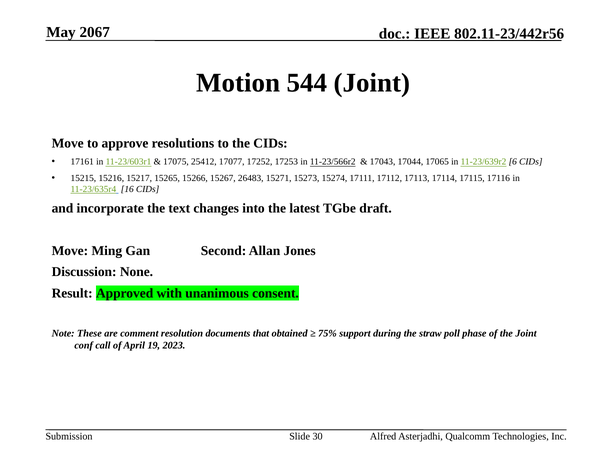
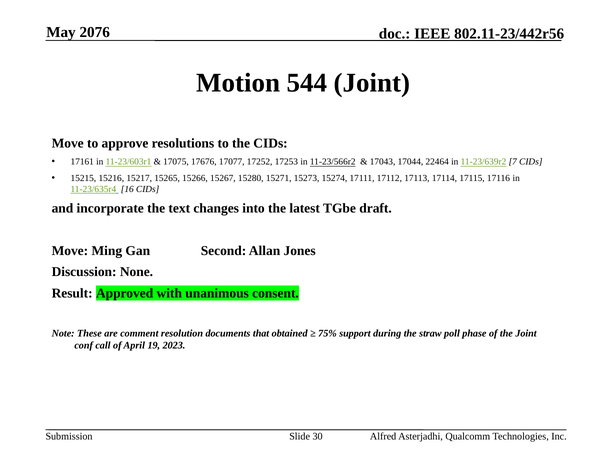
2067: 2067 -> 2076 (95, 32)
25412: 25412 -> 17676 (204, 162)
17065: 17065 -> 22464 (437, 162)
6: 6 -> 7 (513, 162)
26483: 26483 -> 15280 (251, 178)
